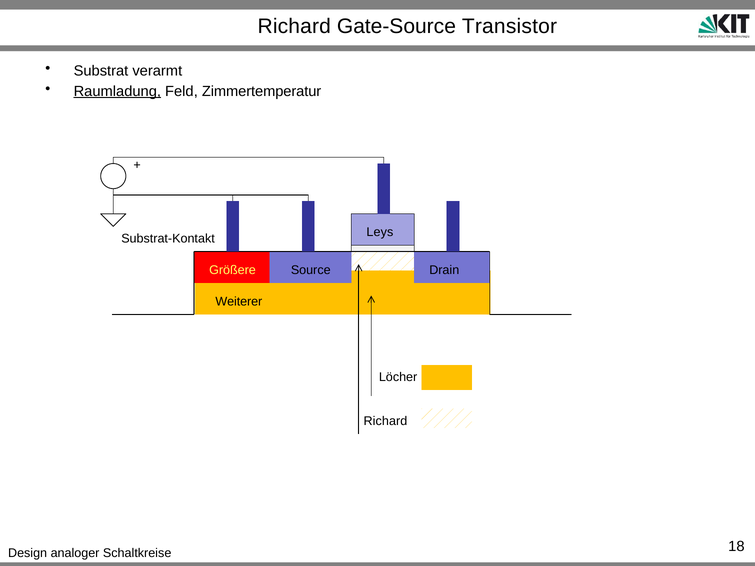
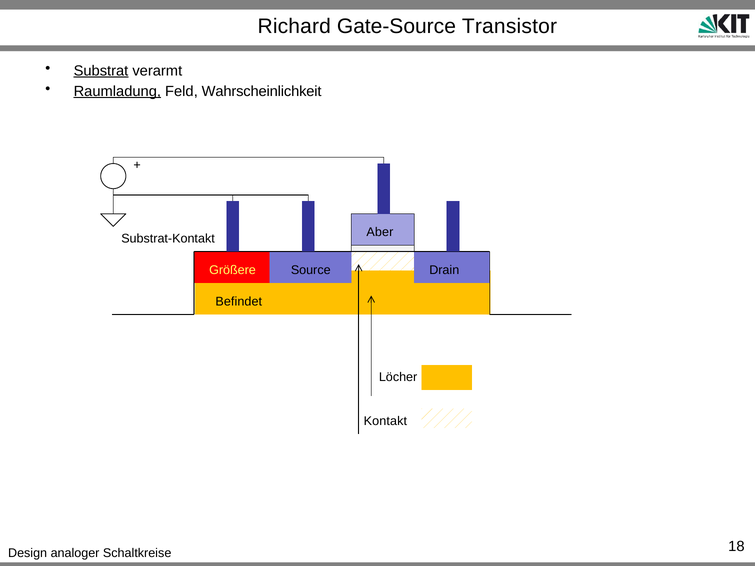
Substrat underline: none -> present (101, 71)
Zimmertemperatur: Zimmertemperatur -> Wahrscheinlichkeit (262, 91)
Leys: Leys -> Aber (380, 232)
Weiterer: Weiterer -> Befindet (239, 302)
Richard: Richard -> Kontakt (385, 421)
